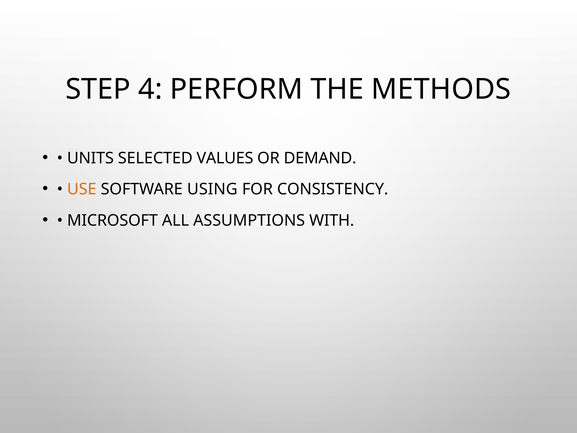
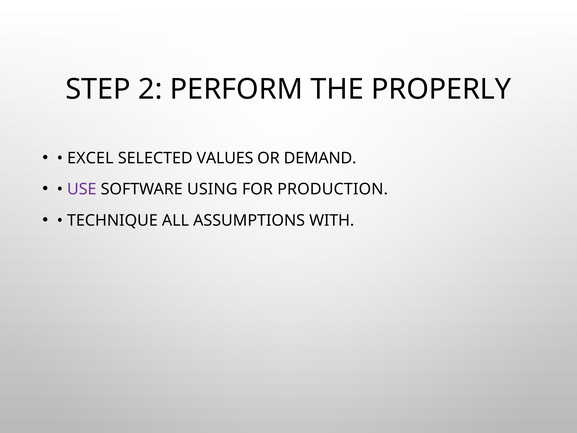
4: 4 -> 2 (150, 89)
METHODS: METHODS -> PROPERLY (441, 89)
UNITS: UNITS -> EXCEL (90, 158)
USE colour: orange -> purple (82, 189)
CONSISTENCY: CONSISTENCY -> PRODUCTION (333, 189)
MICROSOFT: MICROSOFT -> TECHNIQUE (112, 220)
